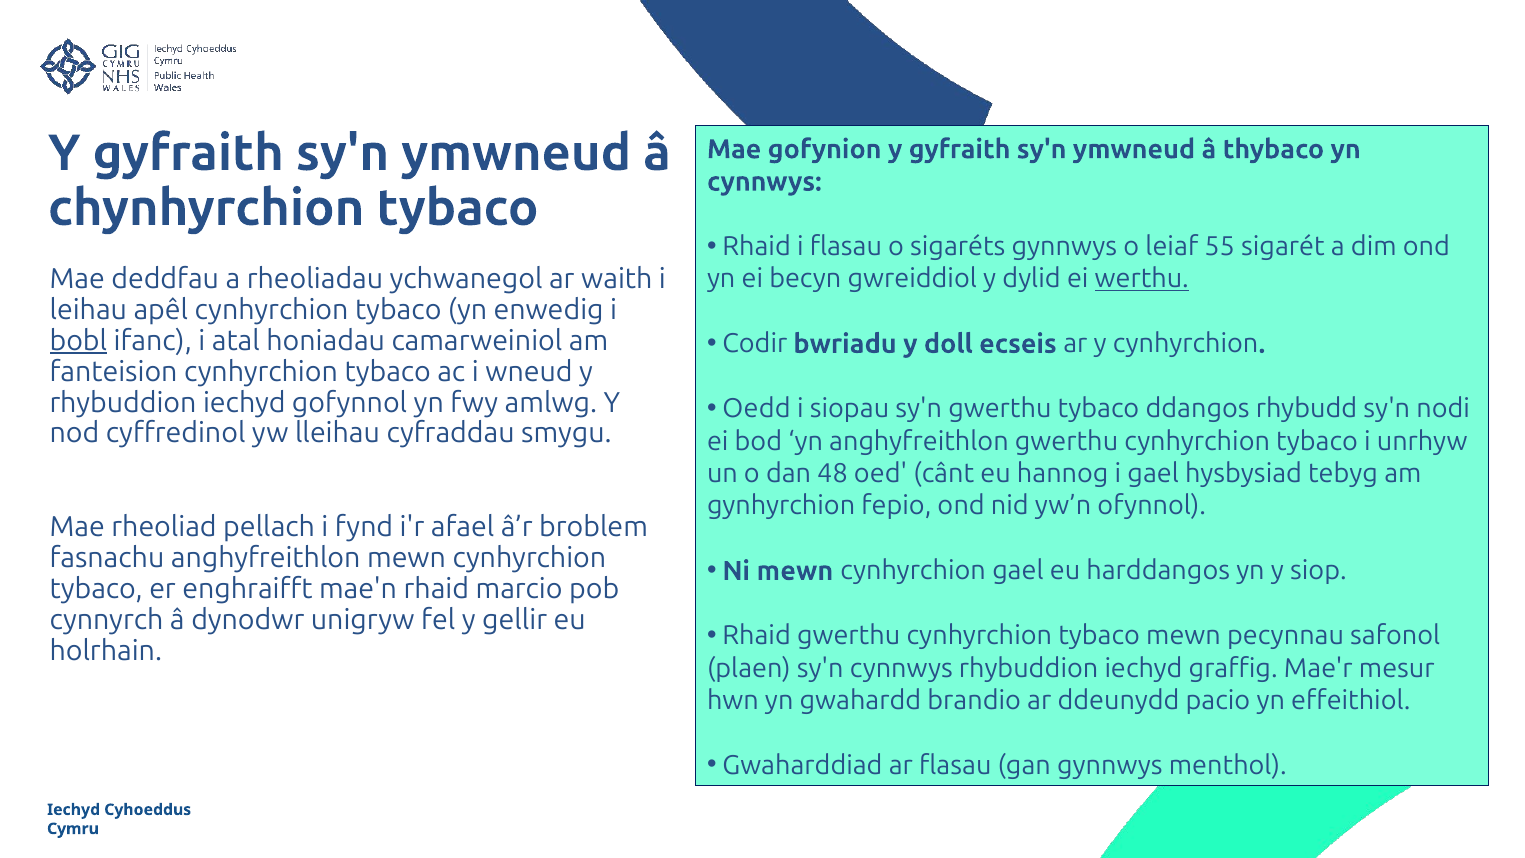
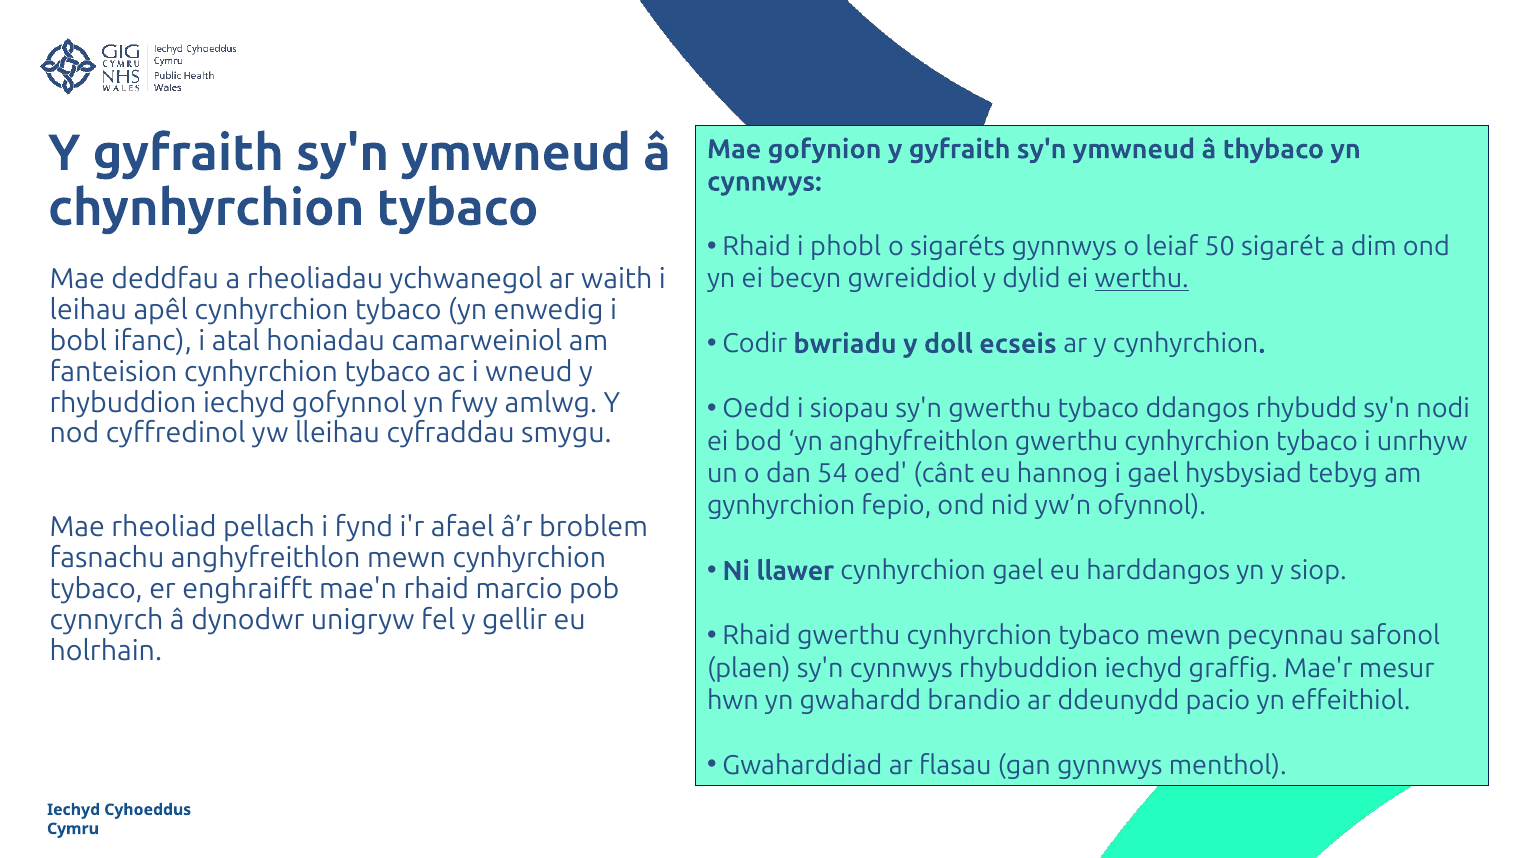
i flasau: flasau -> phobl (846, 247)
55: 55 -> 50 (1220, 247)
bobl underline: present -> none (78, 341)
48: 48 -> 54 (833, 473)
Ni mewn: mewn -> llawer (795, 571)
